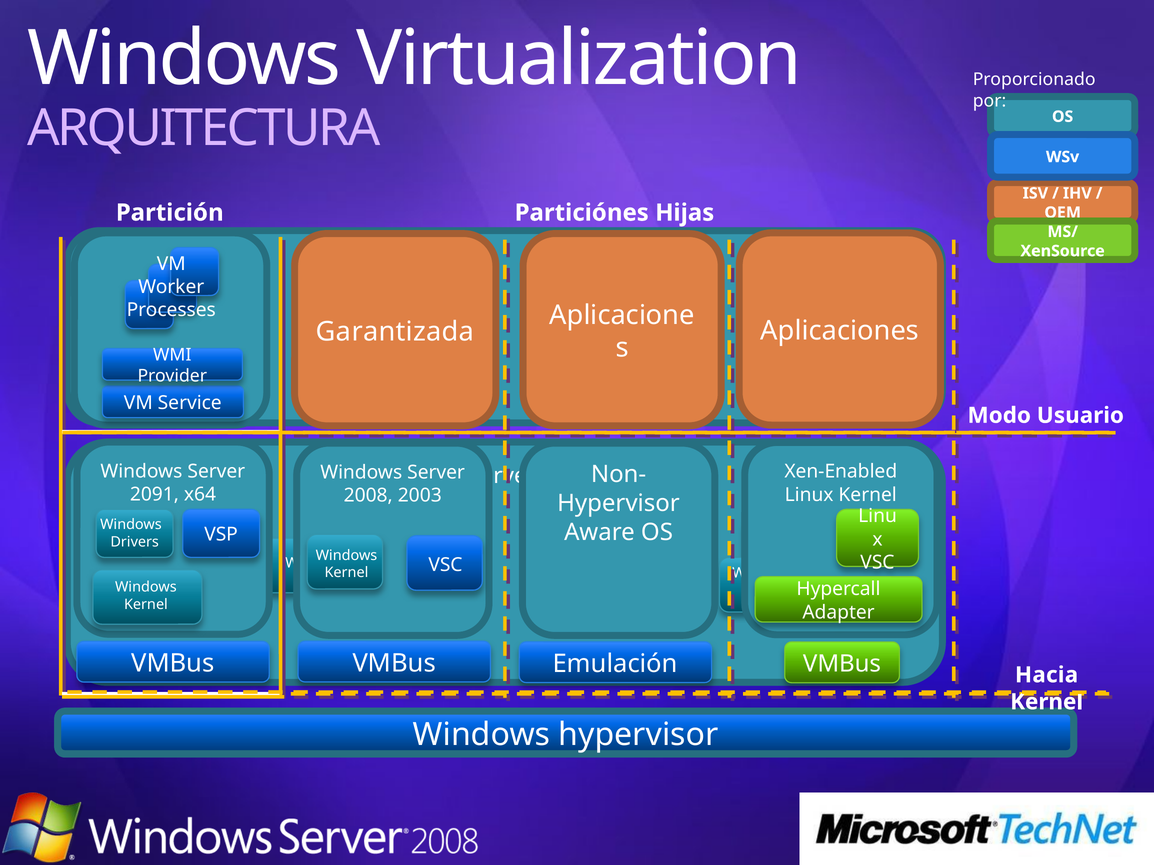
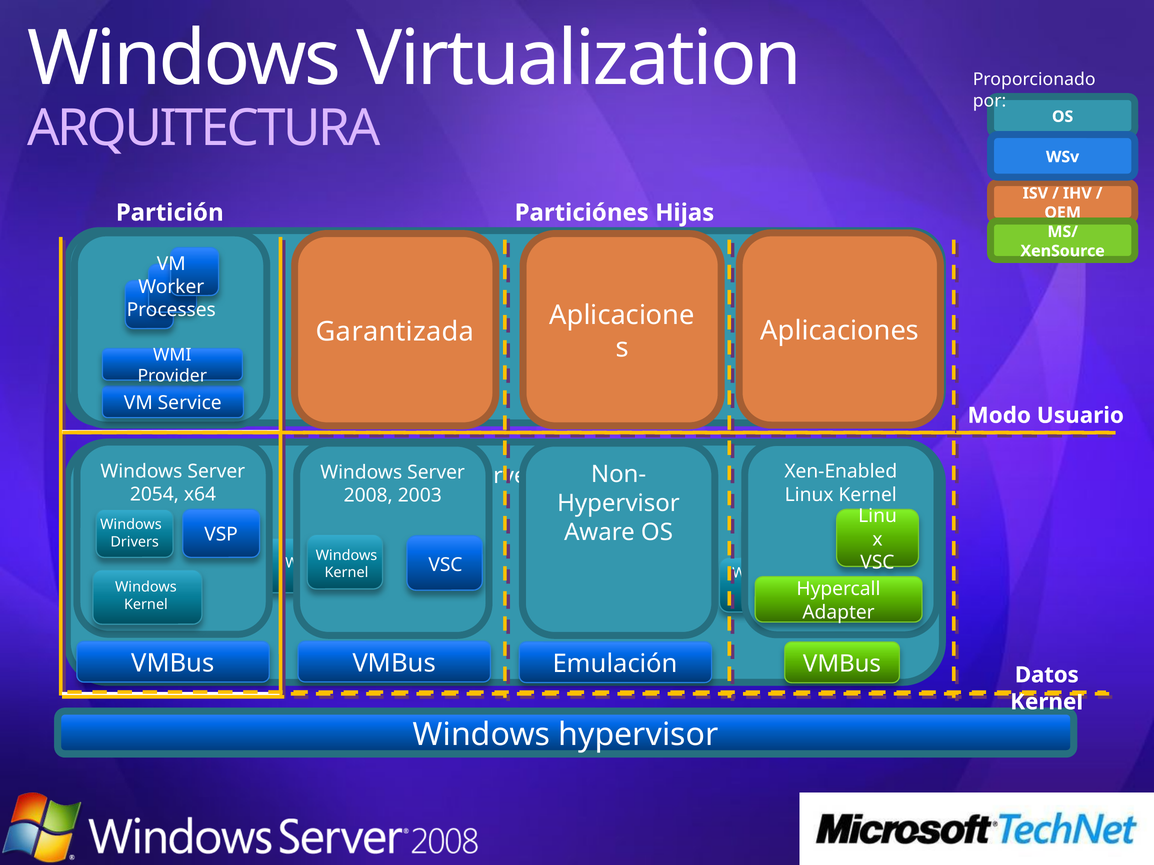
2091: 2091 -> 2054 (154, 495)
Hacia: Hacia -> Datos (1047, 675)
